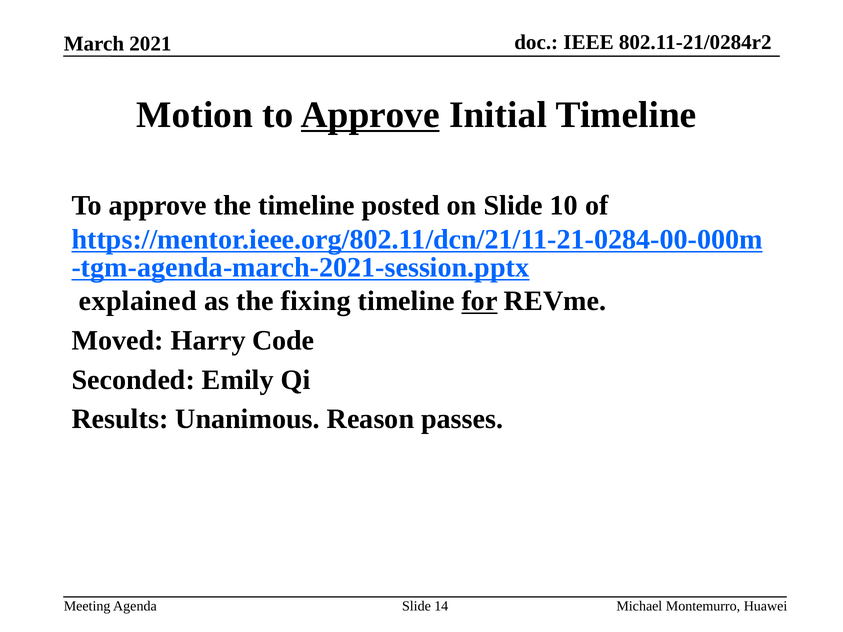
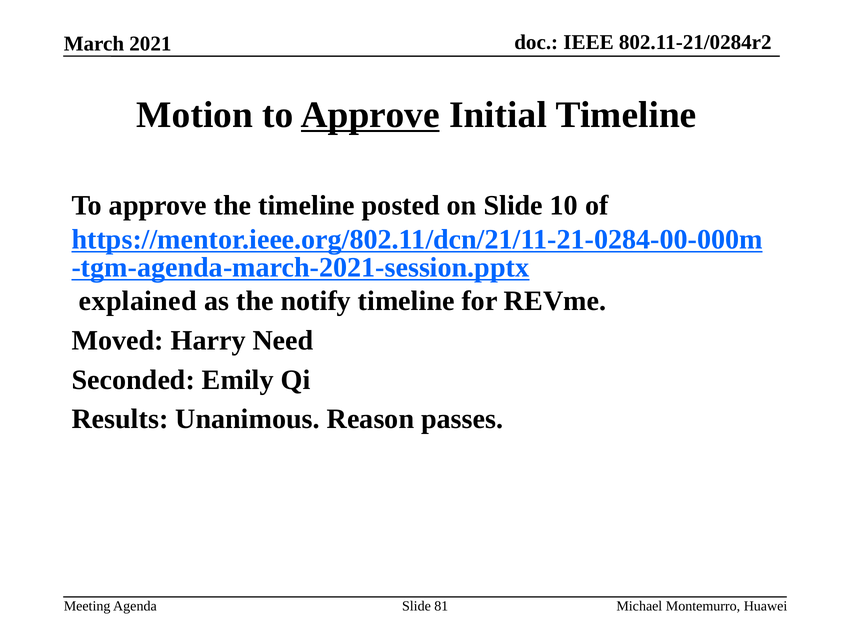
fixing: fixing -> notify (316, 301)
for underline: present -> none (480, 301)
Code: Code -> Need (283, 341)
14: 14 -> 81 (441, 606)
